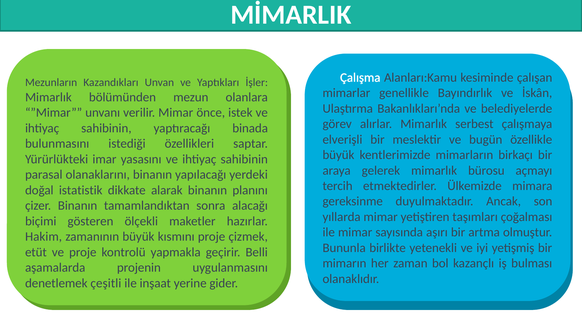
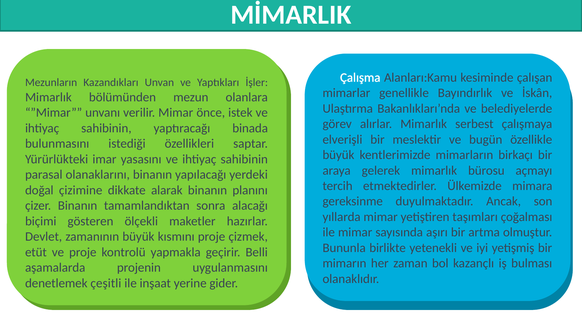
istatistik: istatistik -> çizimine (81, 190)
Hakim: Hakim -> Devlet (44, 237)
